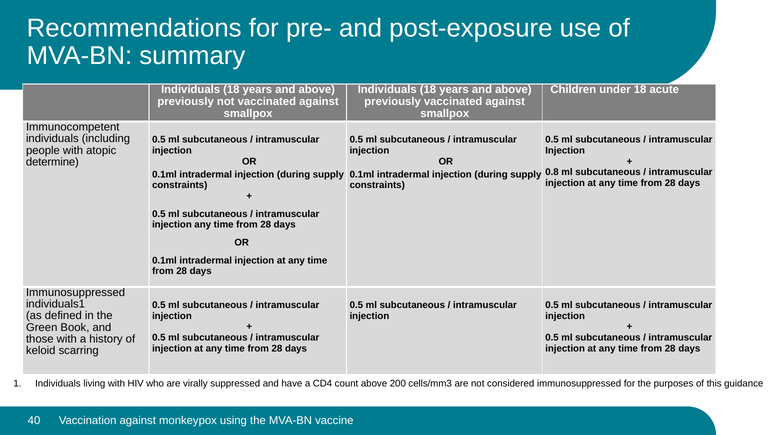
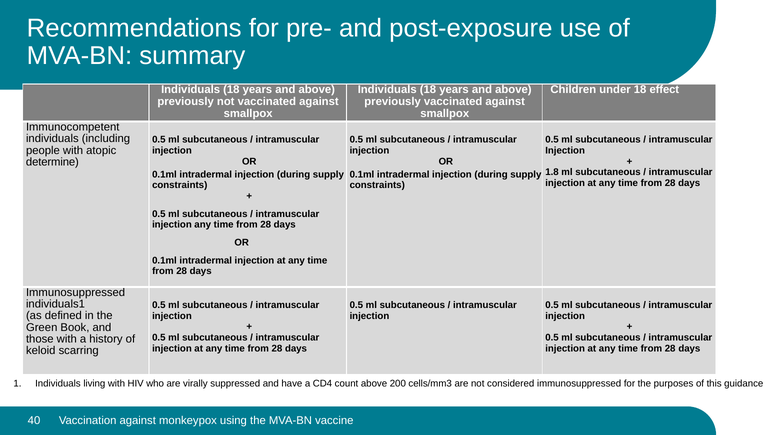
acute: acute -> effect (664, 90)
0.8: 0.8 -> 1.8 (552, 172)
